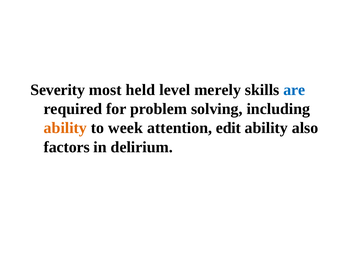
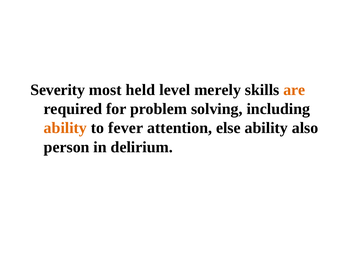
are colour: blue -> orange (294, 90)
week: week -> fever (126, 128)
edit: edit -> else (228, 128)
factors: factors -> person (67, 147)
